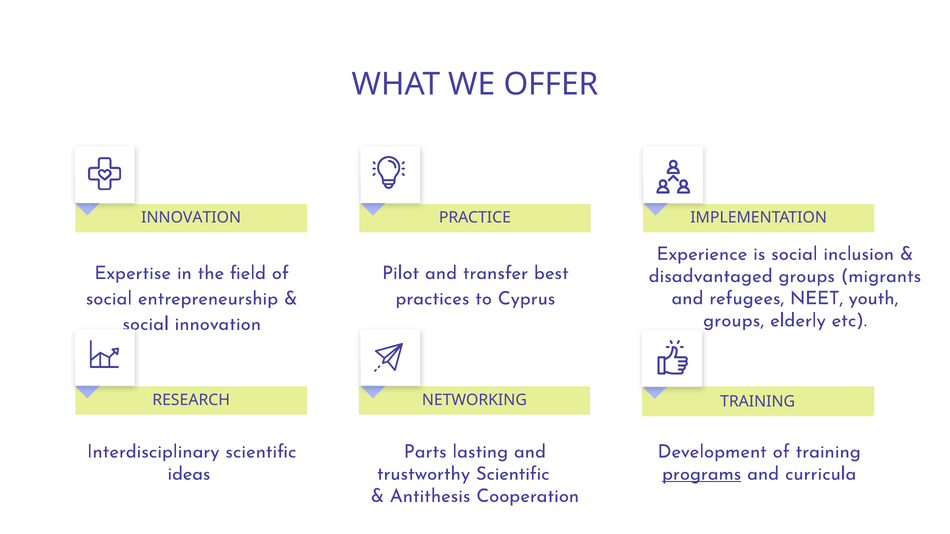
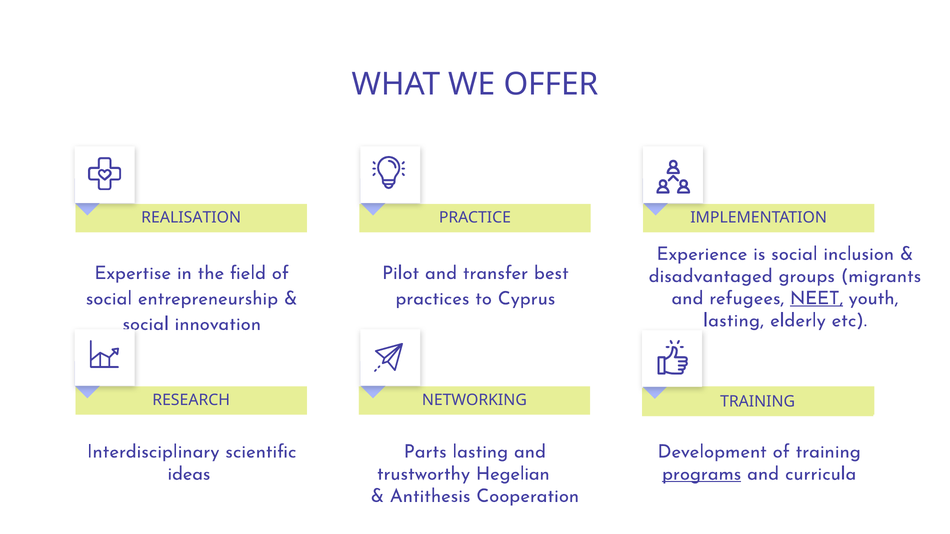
INNOVATION: INNOVATION -> REALISATION (191, 218)
NEET underline: none -> present (817, 298)
groups: groups -> lasting (734, 320)
trustworthy Scientific: Scientific -> Hegelian (513, 474)
